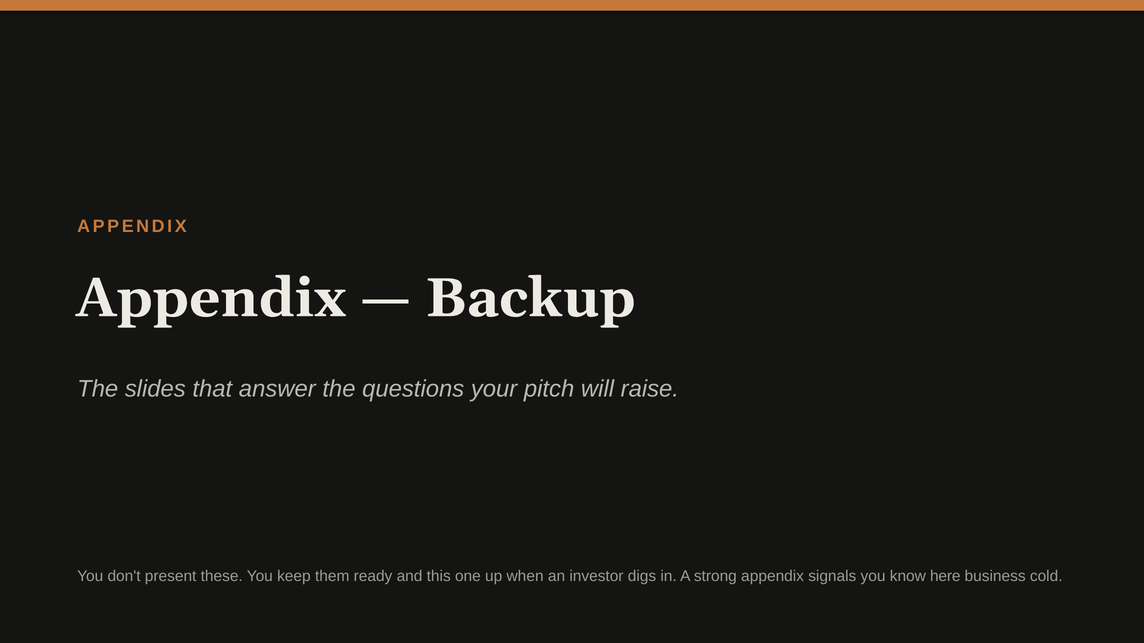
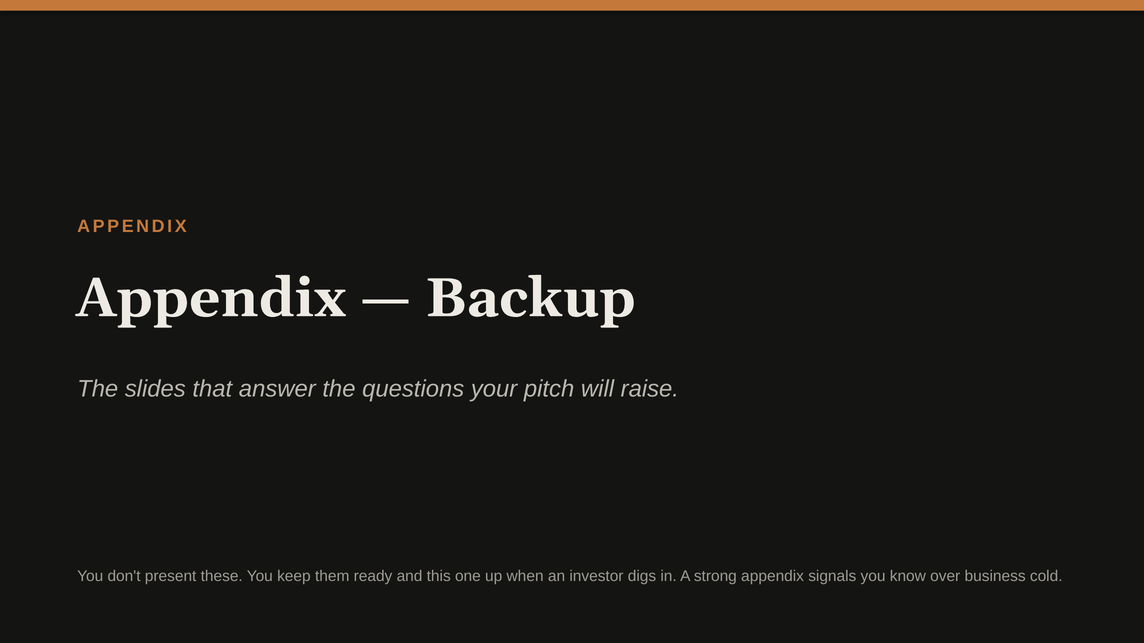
here: here -> over (945, 577)
